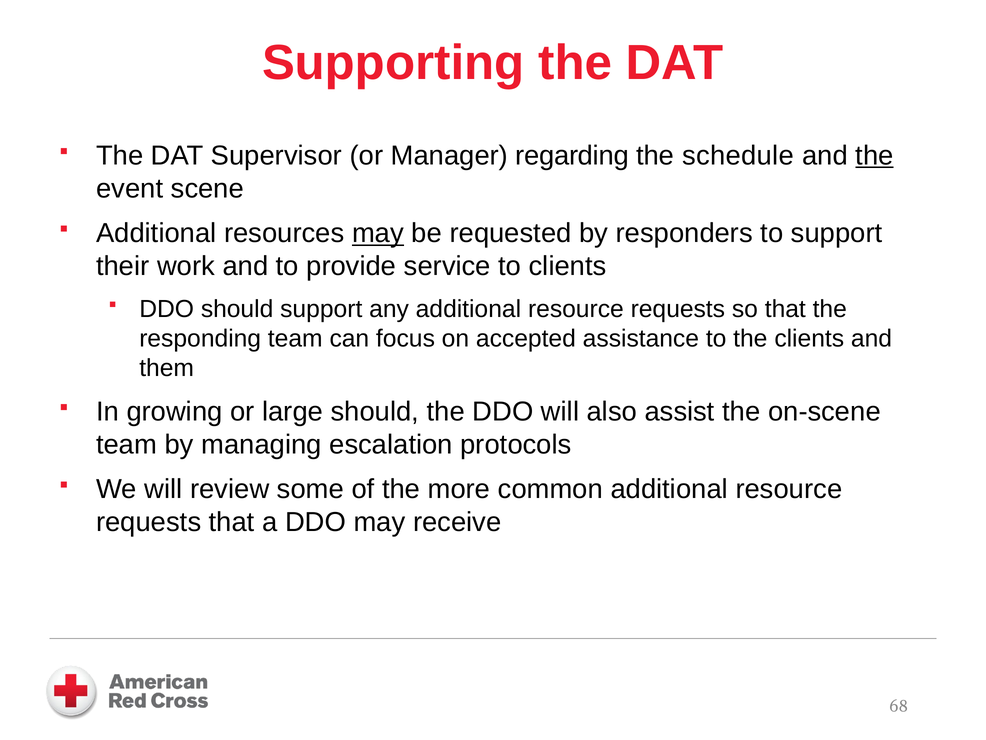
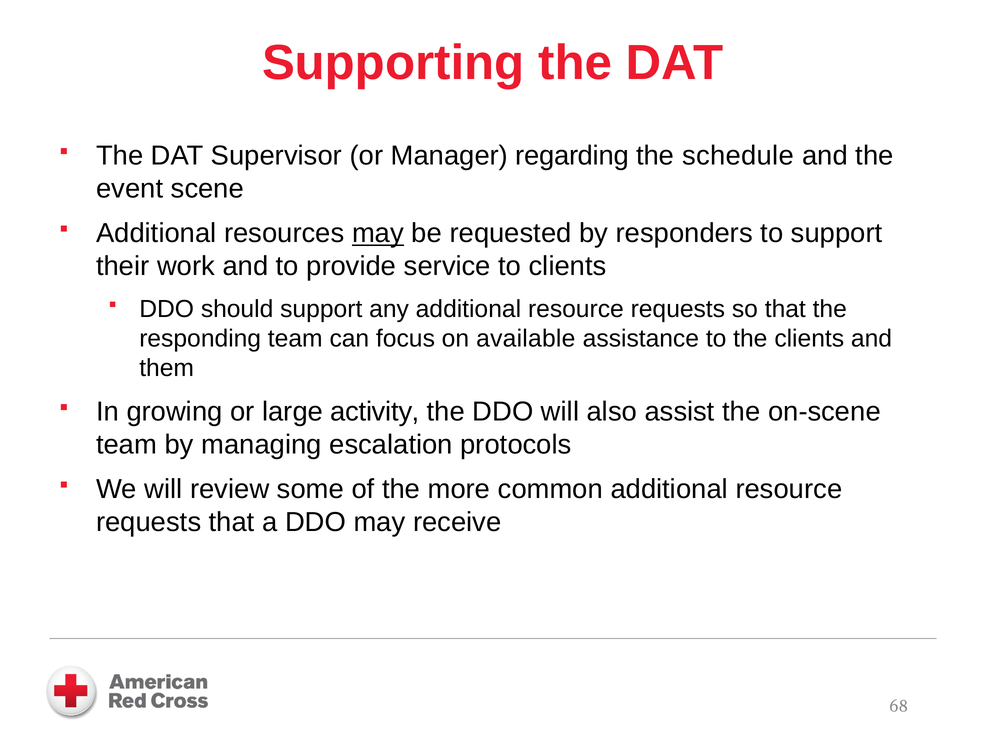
the underline: present -> none (875, 155)
accepted: accepted -> available (526, 338)
large should: should -> activity (375, 411)
